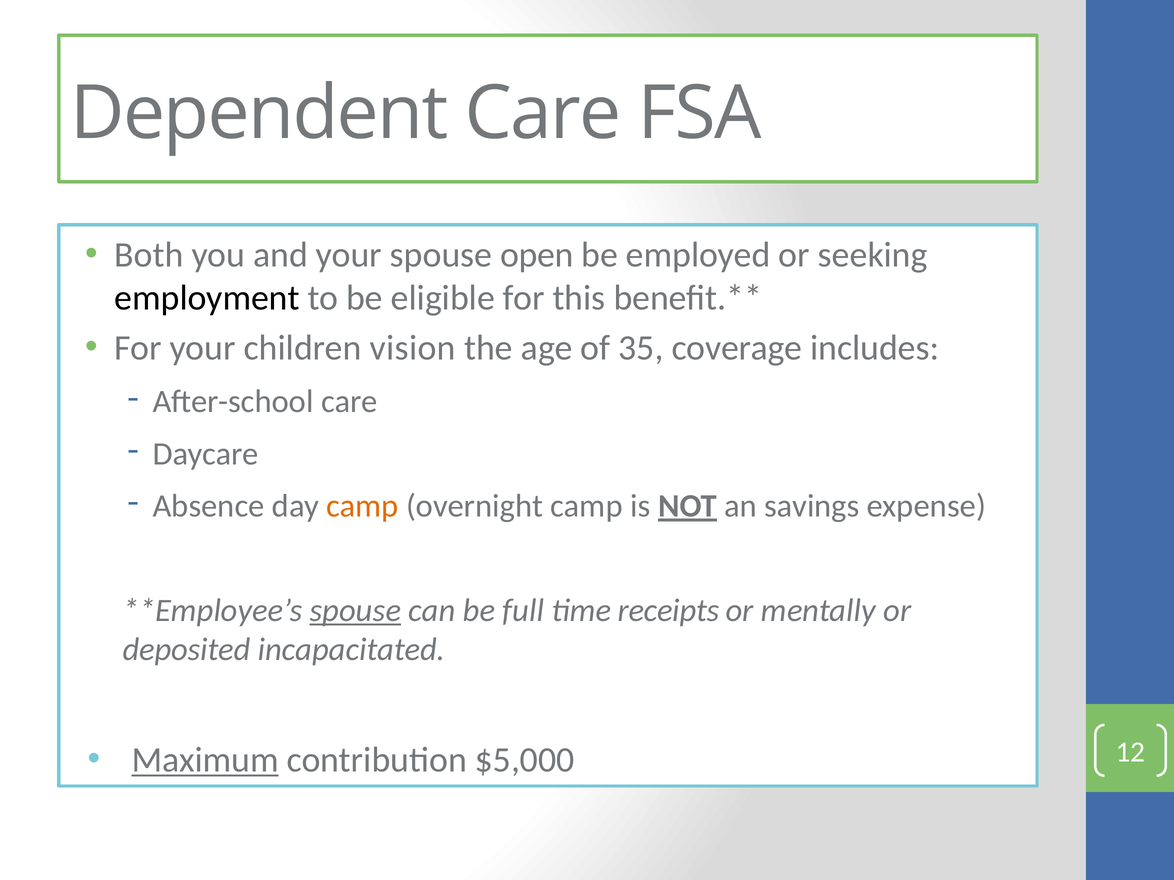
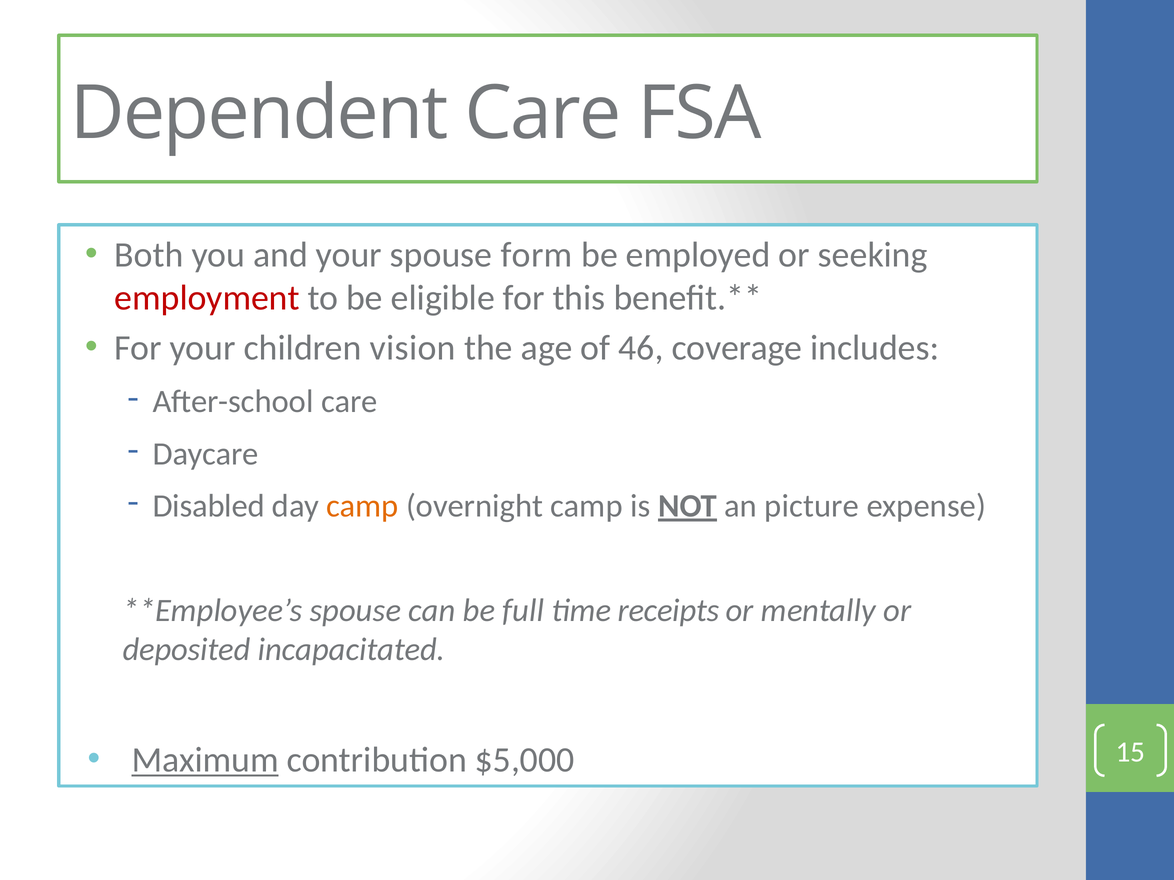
open: open -> form (537, 255)
employment colour: black -> red (207, 298)
35: 35 -> 46 (641, 348)
Absence: Absence -> Disabled (209, 506)
savings: savings -> picture (812, 506)
spouse underline: present -> none (355, 611)
12: 12 -> 15 (1130, 752)
